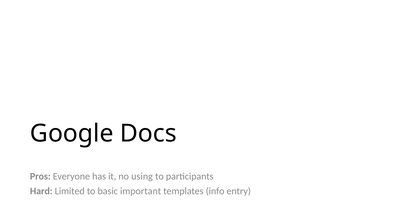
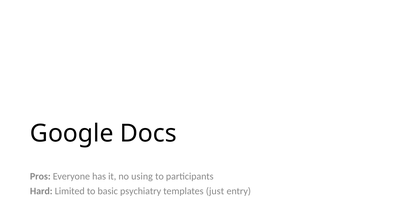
important: important -> psychiatry (141, 191)
info: info -> just (215, 191)
